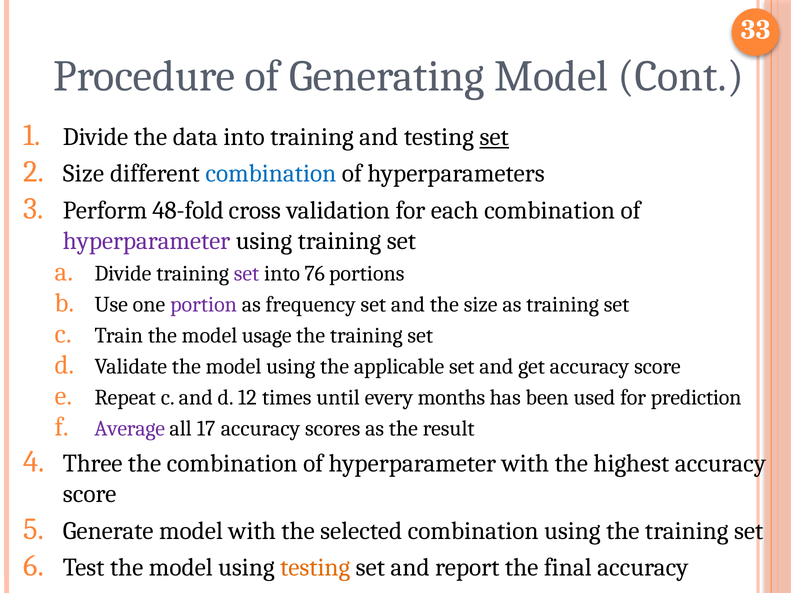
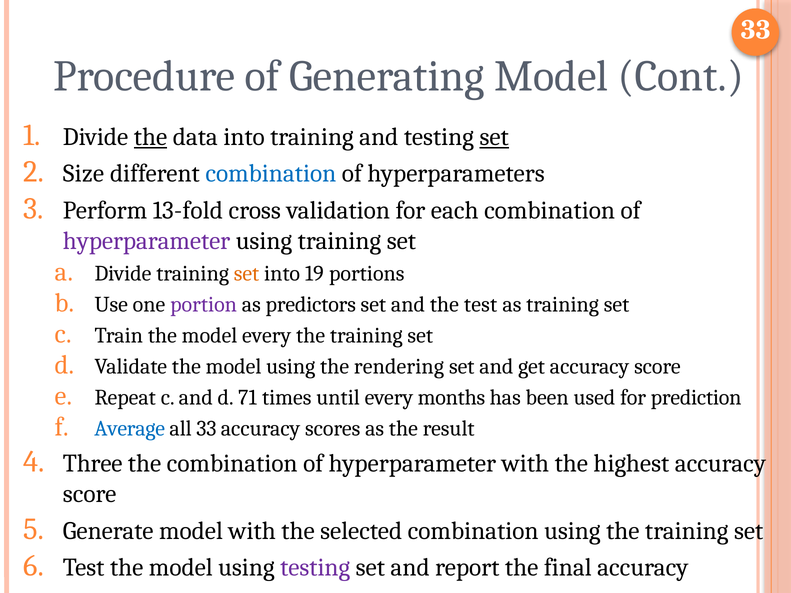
the underline: none -> present (150, 137)
48-fold: 48-fold -> 13-fold (188, 211)
set colour: purple -> orange (247, 274)
76: 76 -> 19 (314, 274)
frequency: frequency -> predictors (311, 305)
the size: size -> test (481, 305)
model usage: usage -> every (267, 336)
applicable: applicable -> rendering (399, 367)
12: 12 -> 71 (247, 398)
Average colour: purple -> blue (130, 429)
all 17: 17 -> 33 (206, 429)
testing colour: orange -> purple (315, 568)
